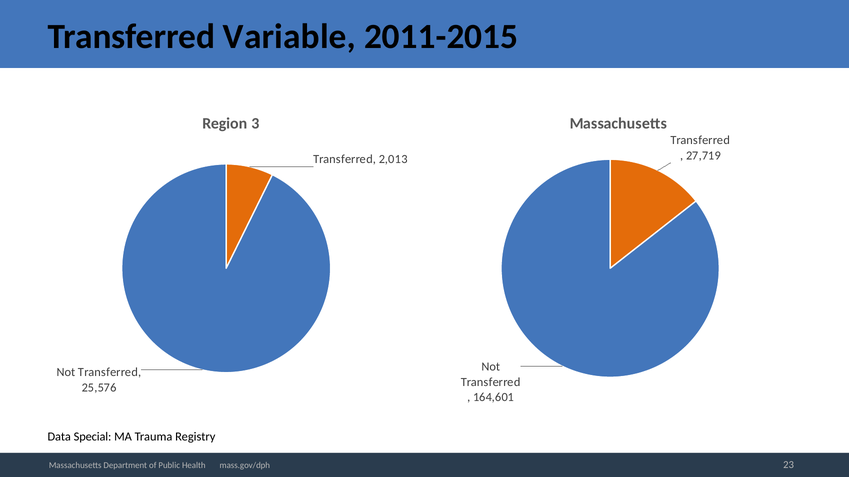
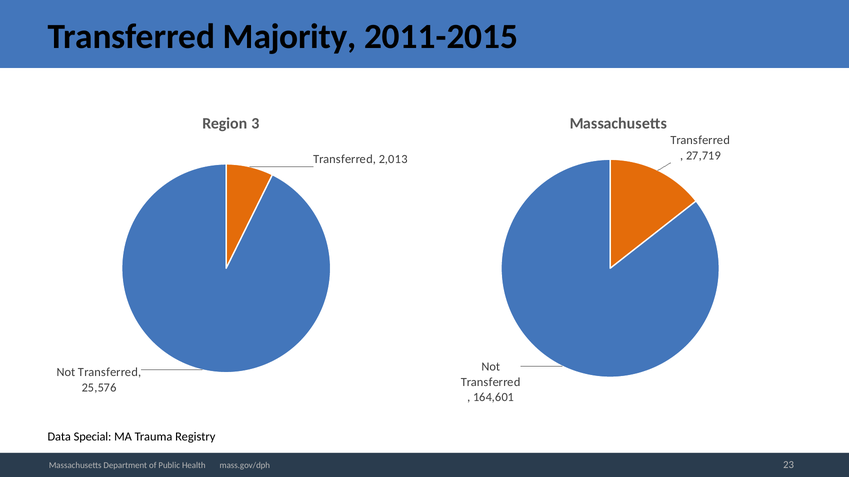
Variable: Variable -> Majority (290, 37)
